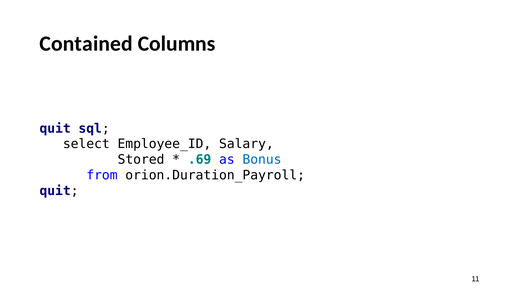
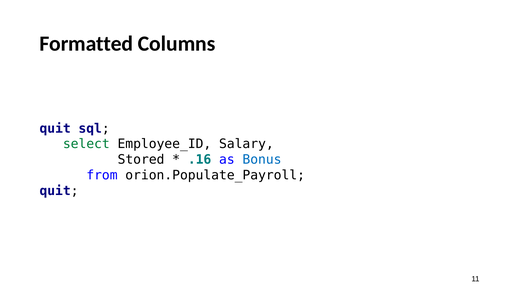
Contained: Contained -> Formatted (86, 44)
select colour: black -> green (86, 144)
.69: .69 -> .16 (200, 160)
orion.Duration_Payroll: orion.Duration_Payroll -> orion.Populate_Payroll (215, 175)
